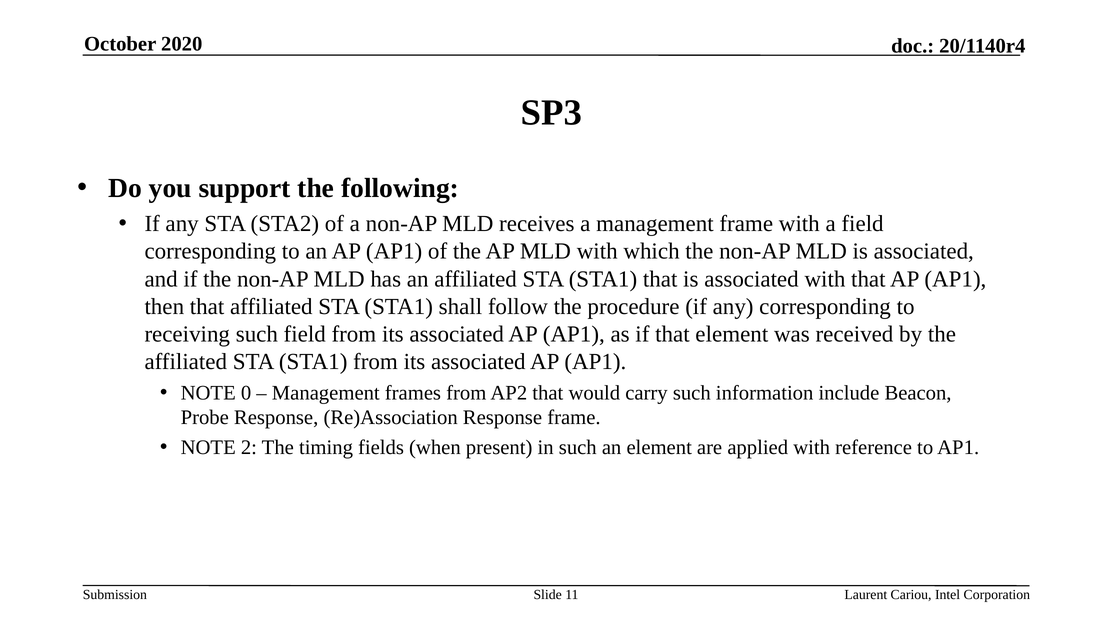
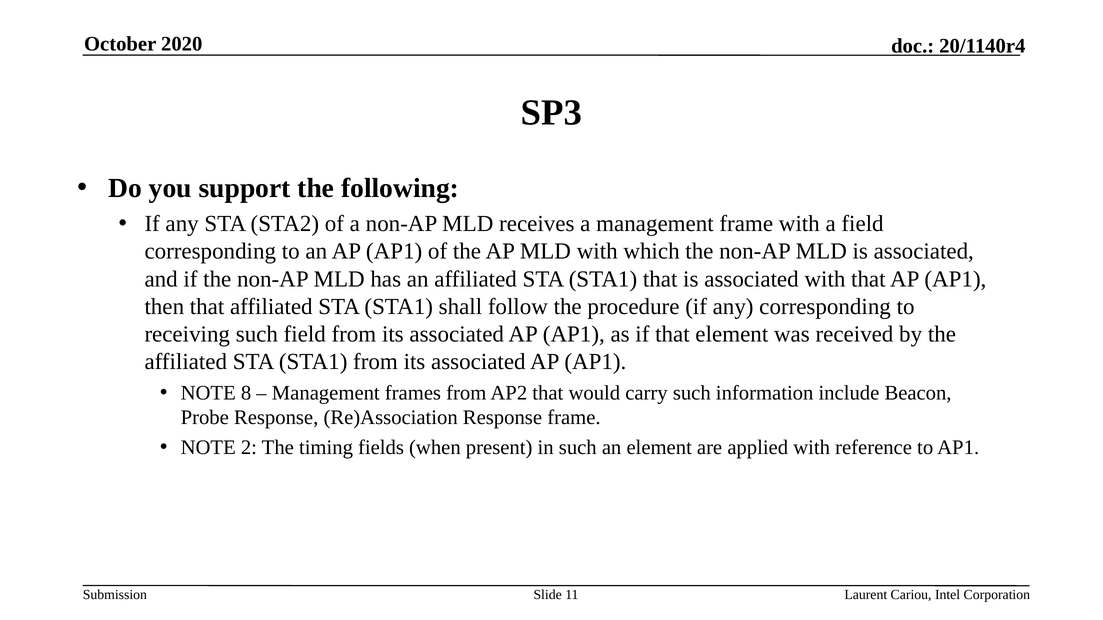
0: 0 -> 8 (246, 393)
